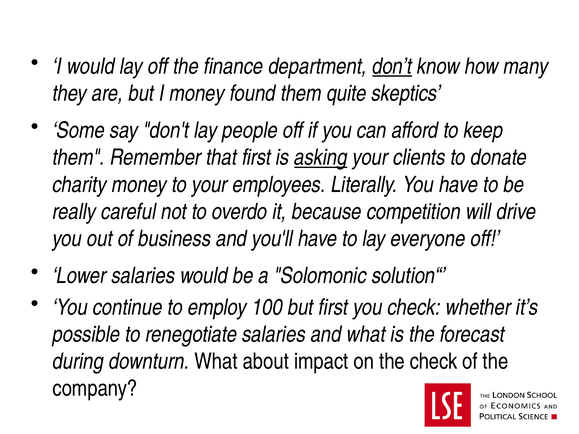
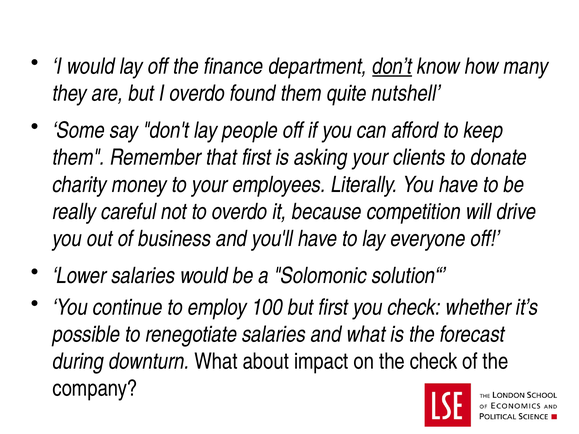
I money: money -> overdo (197, 93)
skeptics: skeptics -> nutshell (406, 93)
asking underline: present -> none (321, 158)
